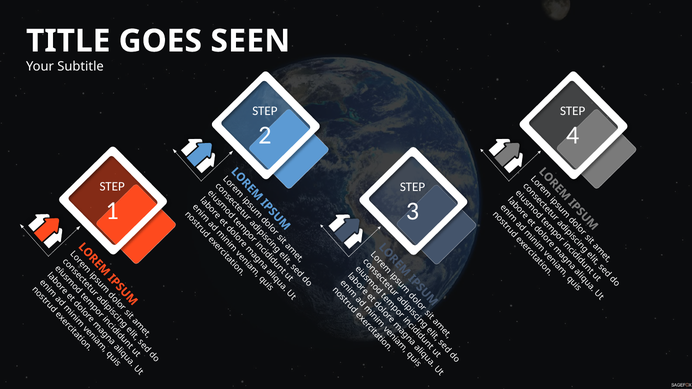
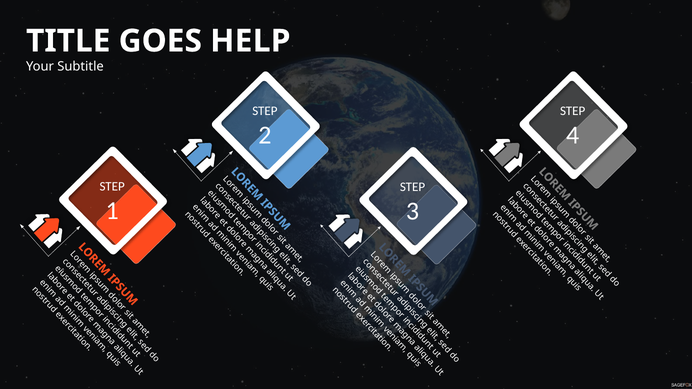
SEEN: SEEN -> HELP (250, 41)
